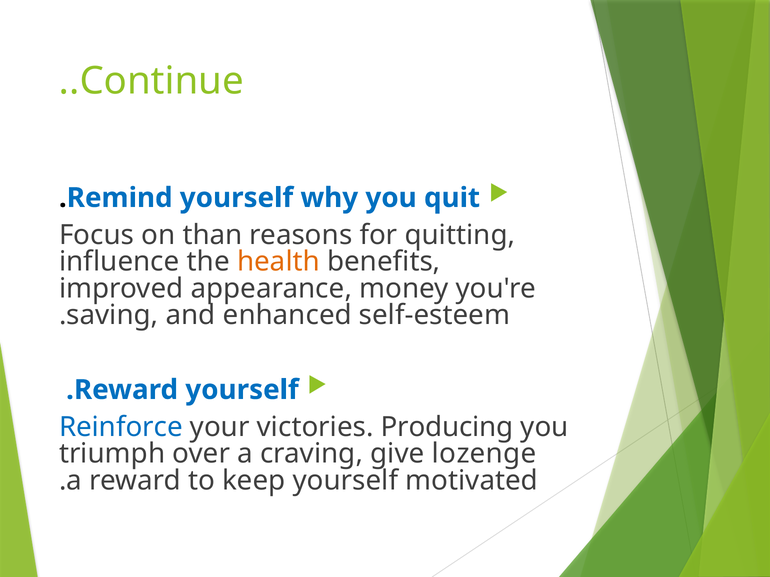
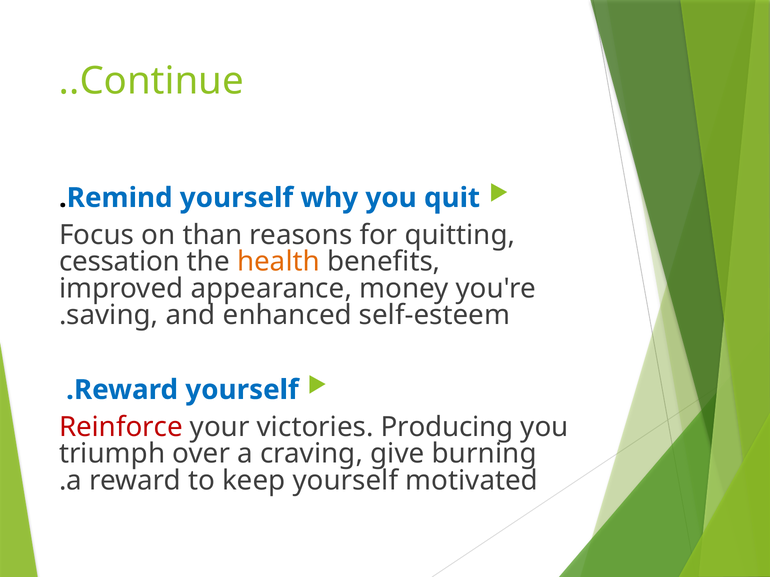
influence: influence -> cessation (119, 262)
Reinforce colour: blue -> red (121, 428)
lozenge: lozenge -> burning (484, 454)
